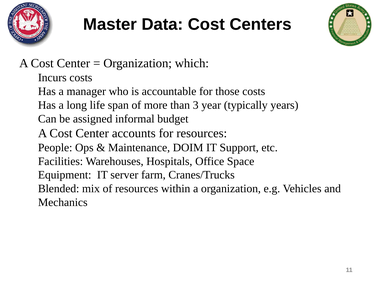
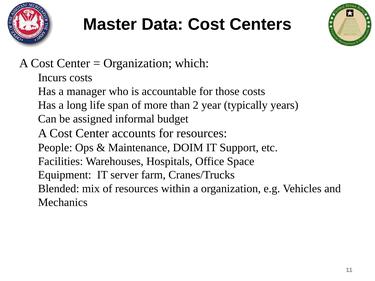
3: 3 -> 2 (196, 105)
